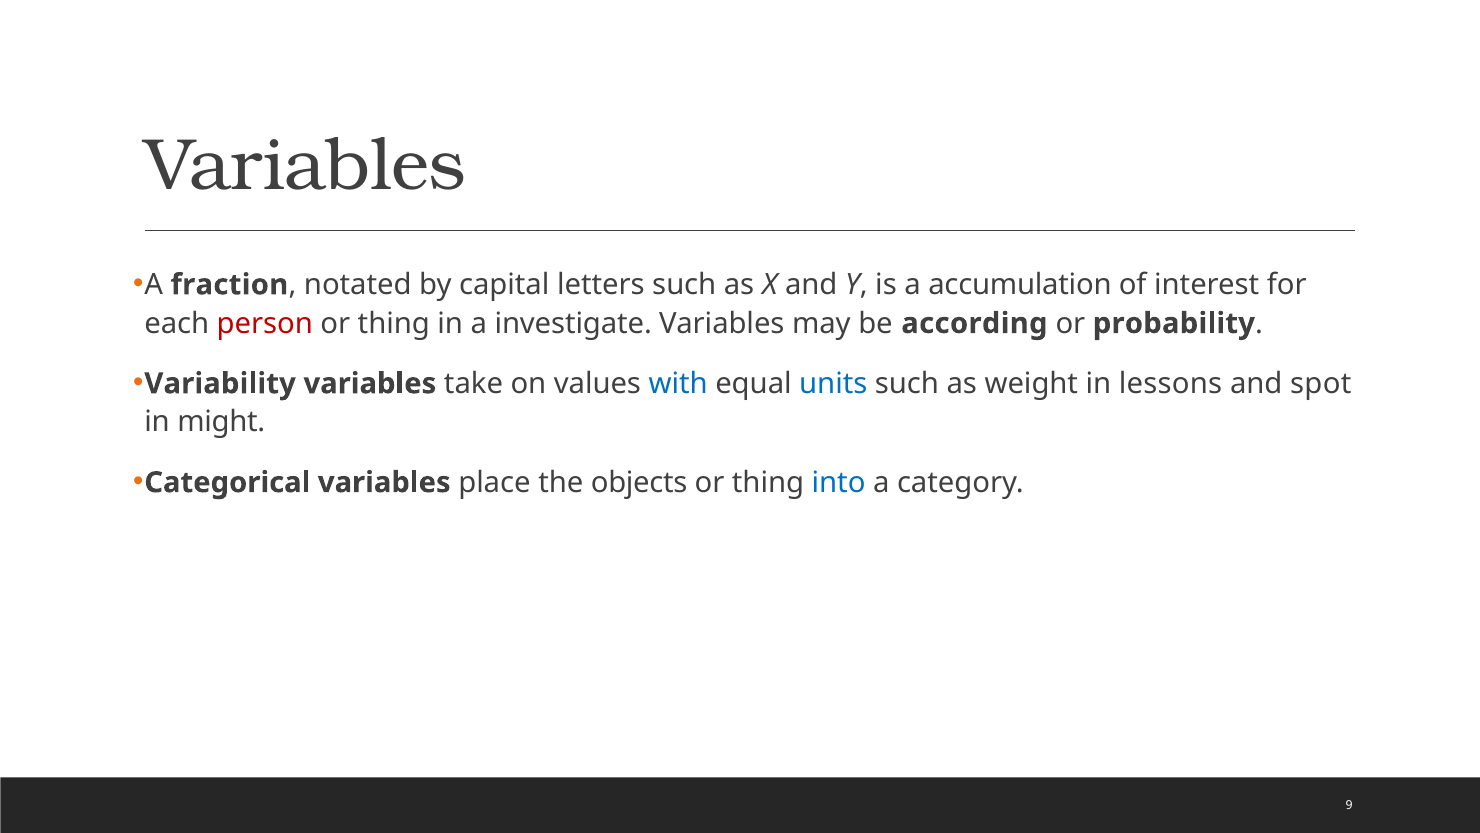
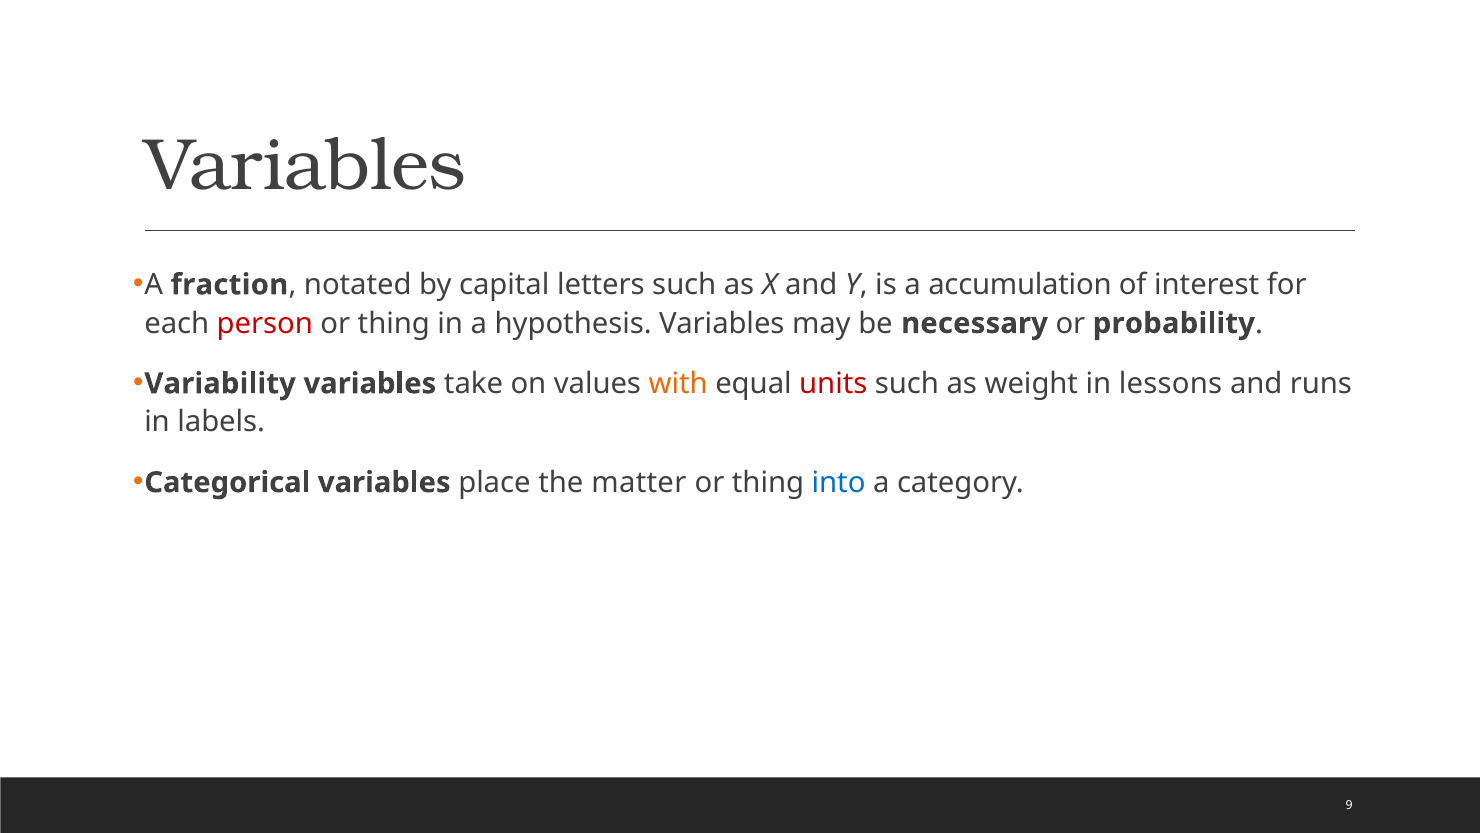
investigate: investigate -> hypothesis (573, 323)
according: according -> necessary (975, 323)
with colour: blue -> orange (678, 383)
units colour: blue -> red (833, 383)
spot: spot -> runs (1321, 383)
might: might -> labels (221, 422)
objects: objects -> matter (639, 482)
